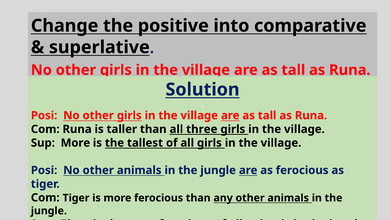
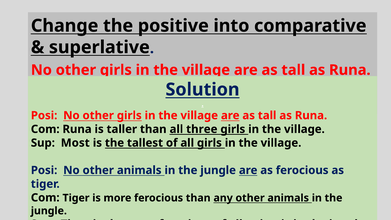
Sup More: More -> Most (75, 143)
